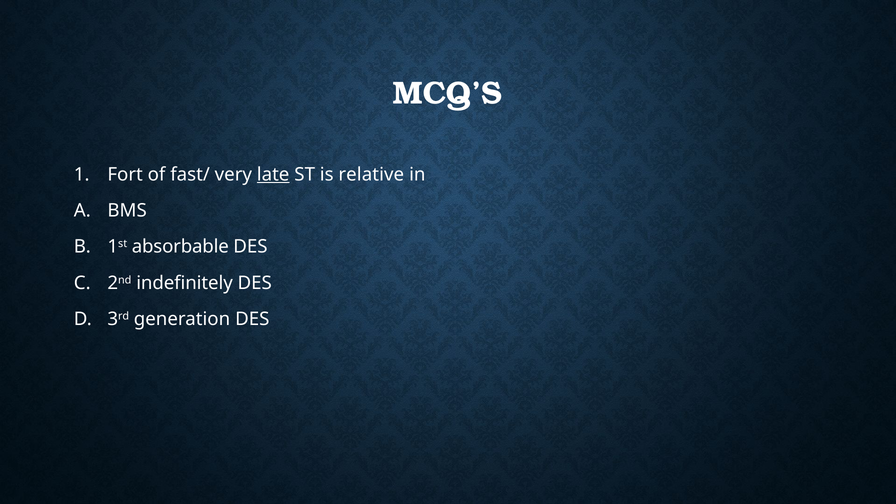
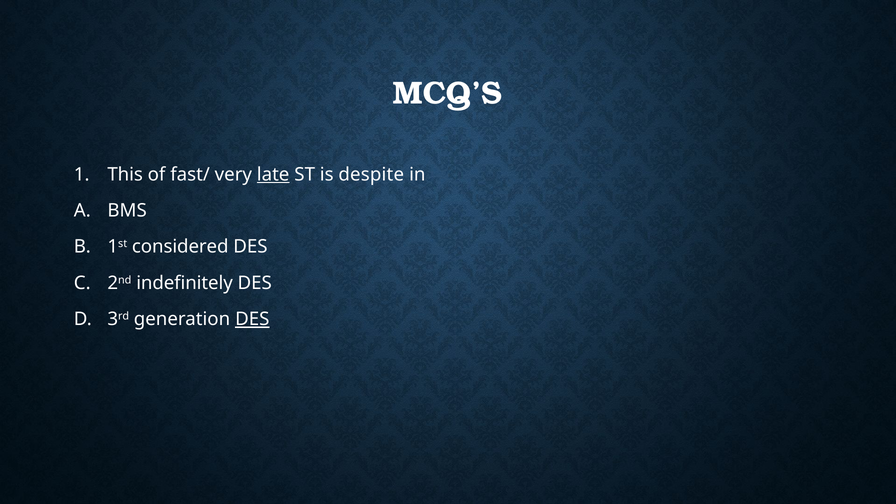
Fort: Fort -> This (125, 174)
relative: relative -> despite (371, 174)
absorbable: absorbable -> considered (180, 247)
DES underline: none -> present (252, 319)
